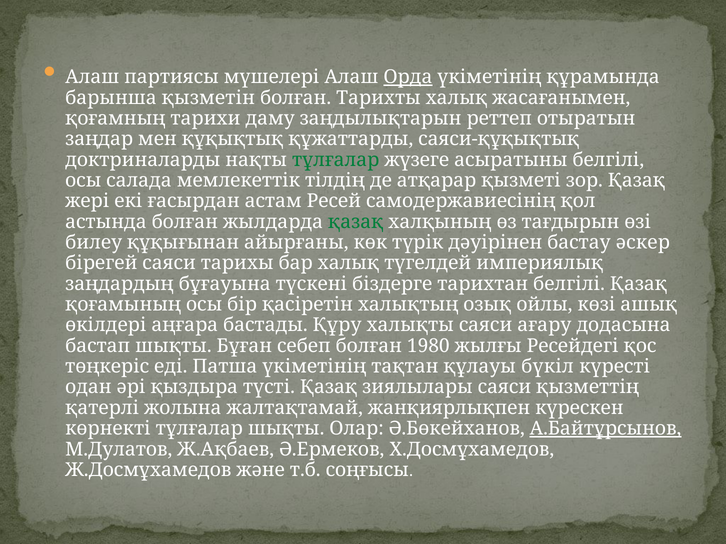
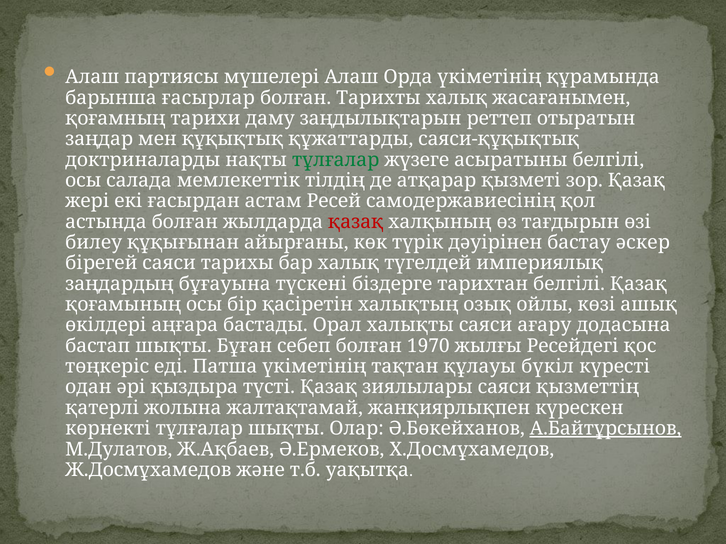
Орда underline: present -> none (408, 77)
қызметін: қызметін -> ғасырлар (208, 98)
қазақ colour: green -> red (356, 222)
Құру: Құру -> Орал (337, 325)
1980: 1980 -> 1970 (428, 346)
соңғысы: соңғысы -> уақытқа (367, 470)
